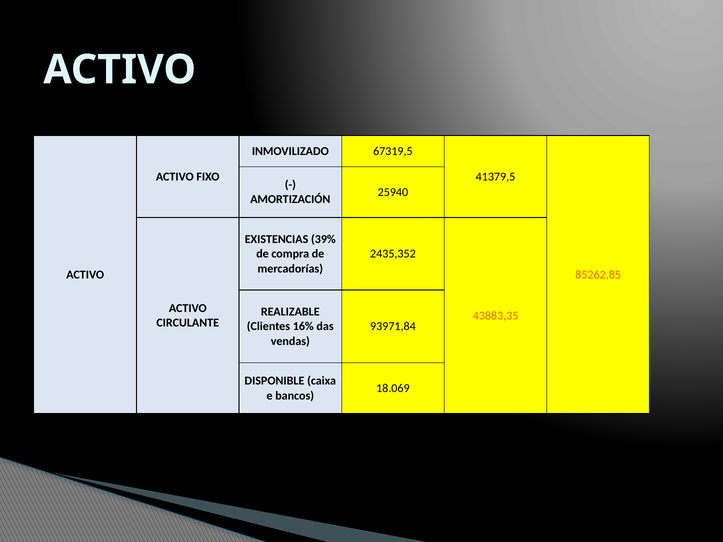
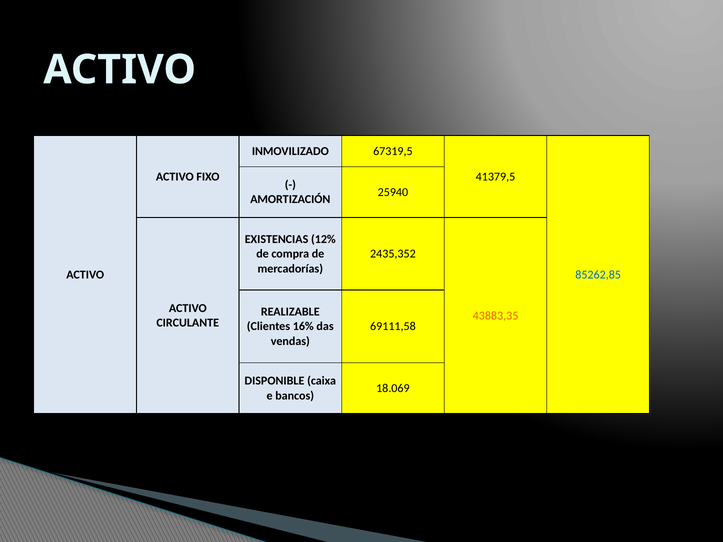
39%: 39% -> 12% (323, 239)
85262,85 colour: orange -> blue (598, 275)
93971,84: 93971,84 -> 69111,58 (393, 327)
